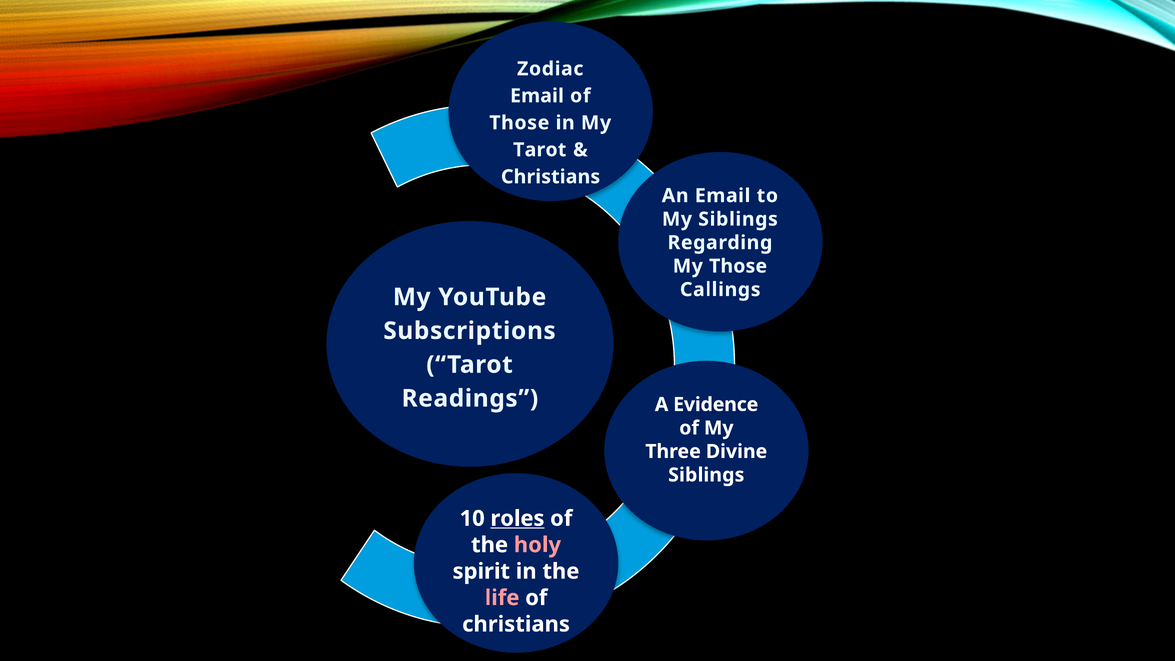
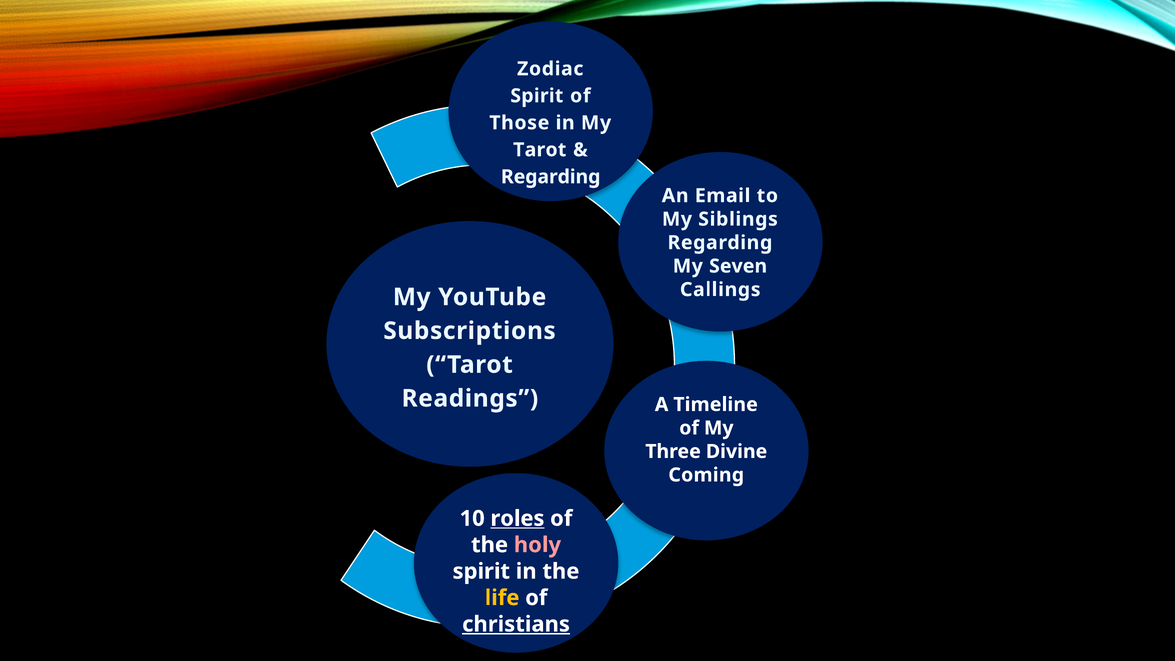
Email: Email -> Spirit (537, 96)
Christians: Christians -> Regarding (551, 177)
My Those: Those -> Seven (738, 266)
Evidence: Evidence -> Timeline (716, 404)
Siblings: Siblings -> Coming (706, 475)
life colour: pink -> yellow (502, 598)
christians underline: none -> present (516, 624)
